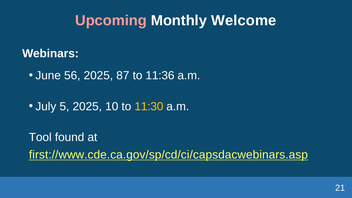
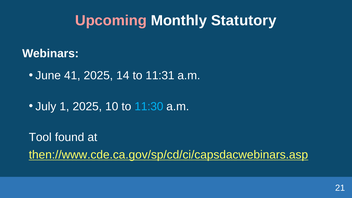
Welcome: Welcome -> Statutory (244, 20)
56: 56 -> 41 (72, 76)
87: 87 -> 14 (123, 76)
11:36: 11:36 -> 11:31 (160, 76)
5: 5 -> 1 (64, 106)
11:30 colour: yellow -> light blue (149, 106)
first://www.cde.ca.gov/sp/cd/ci/capsdacwebinars.asp: first://www.cde.ca.gov/sp/cd/ci/capsdacwebinars.asp -> then://www.cde.ca.gov/sp/cd/ci/capsdacwebinars.asp (168, 155)
